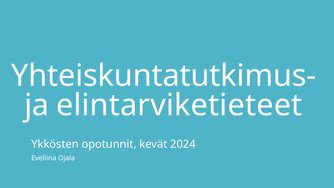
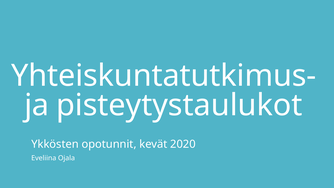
elintarviketieteet: elintarviketieteet -> pisteytystaulukot (179, 105)
2024: 2024 -> 2020 (183, 144)
